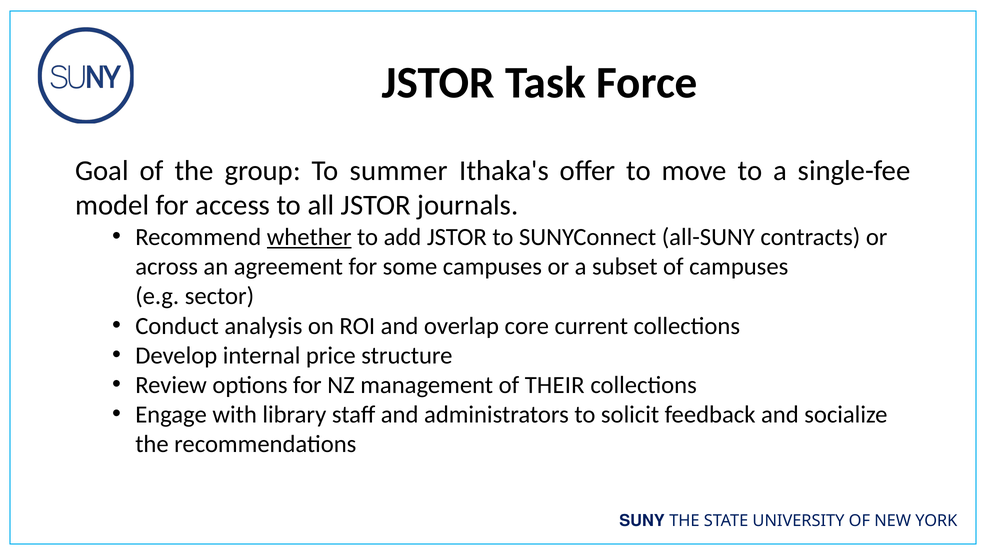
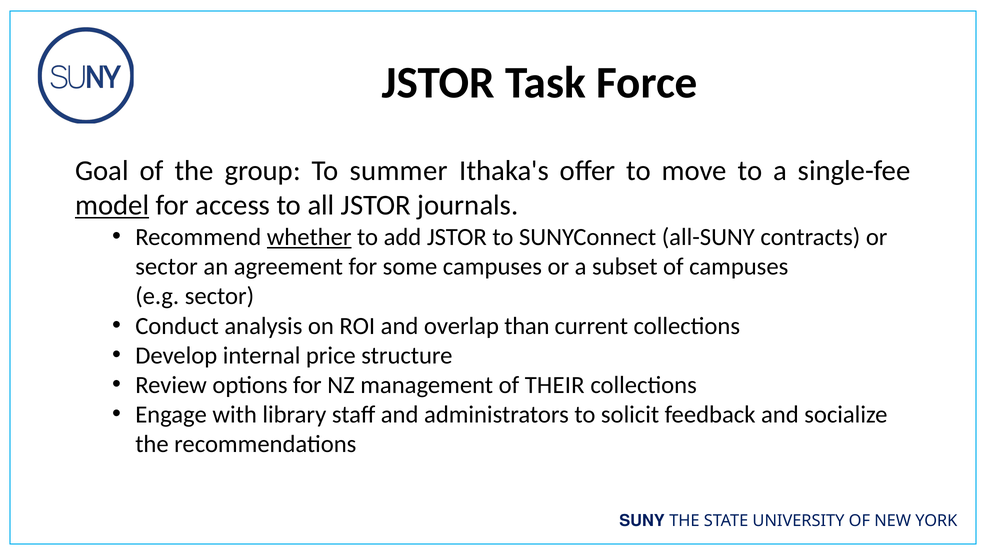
model underline: none -> present (112, 205)
across: across -> sector (167, 266)
core: core -> than (527, 326)
